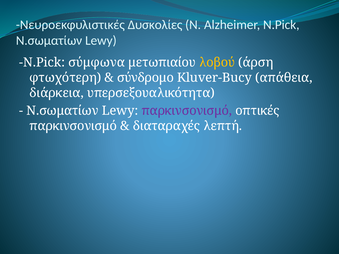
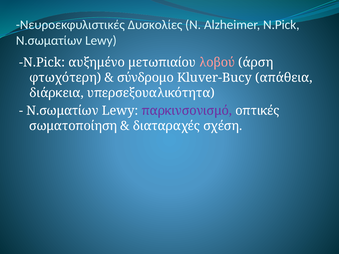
σύμφωνα: σύμφωνα -> αυξημένο (97, 62)
λοβού colour: yellow -> pink (217, 62)
παρκινσονισμό: παρκινσονισμό -> σωματοποίηση (73, 126)
λεπτή: λεπτή -> σχέση (223, 126)
